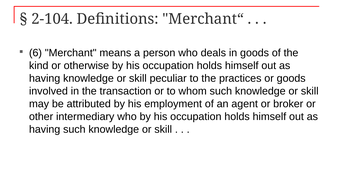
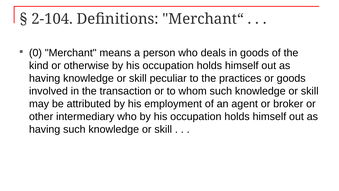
6: 6 -> 0 (35, 53)
